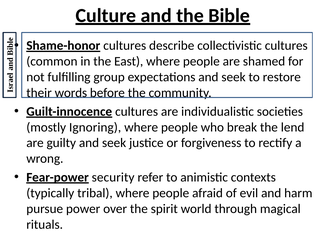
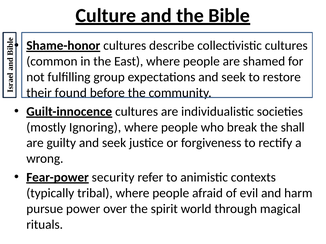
words: words -> found (71, 93)
lend: lend -> shall (293, 127)
